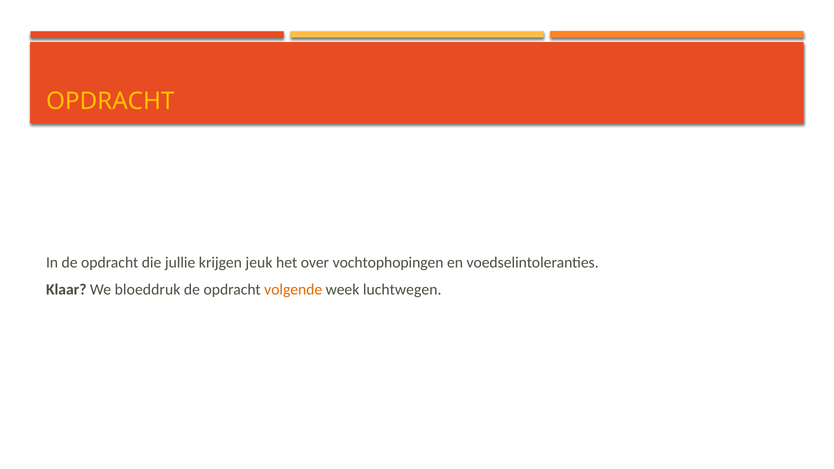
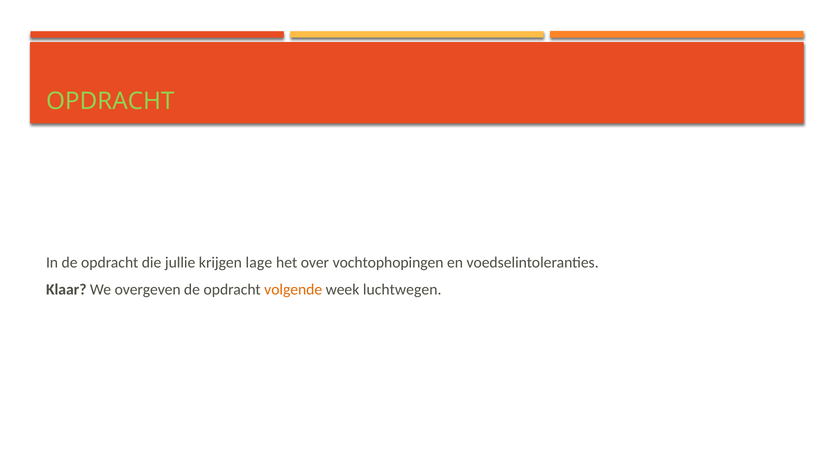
OPDRACHT colour: yellow -> light green (110, 101)
jeuk: jeuk -> lage (259, 262)
bloeddruk: bloeddruk -> overgeven (148, 290)
